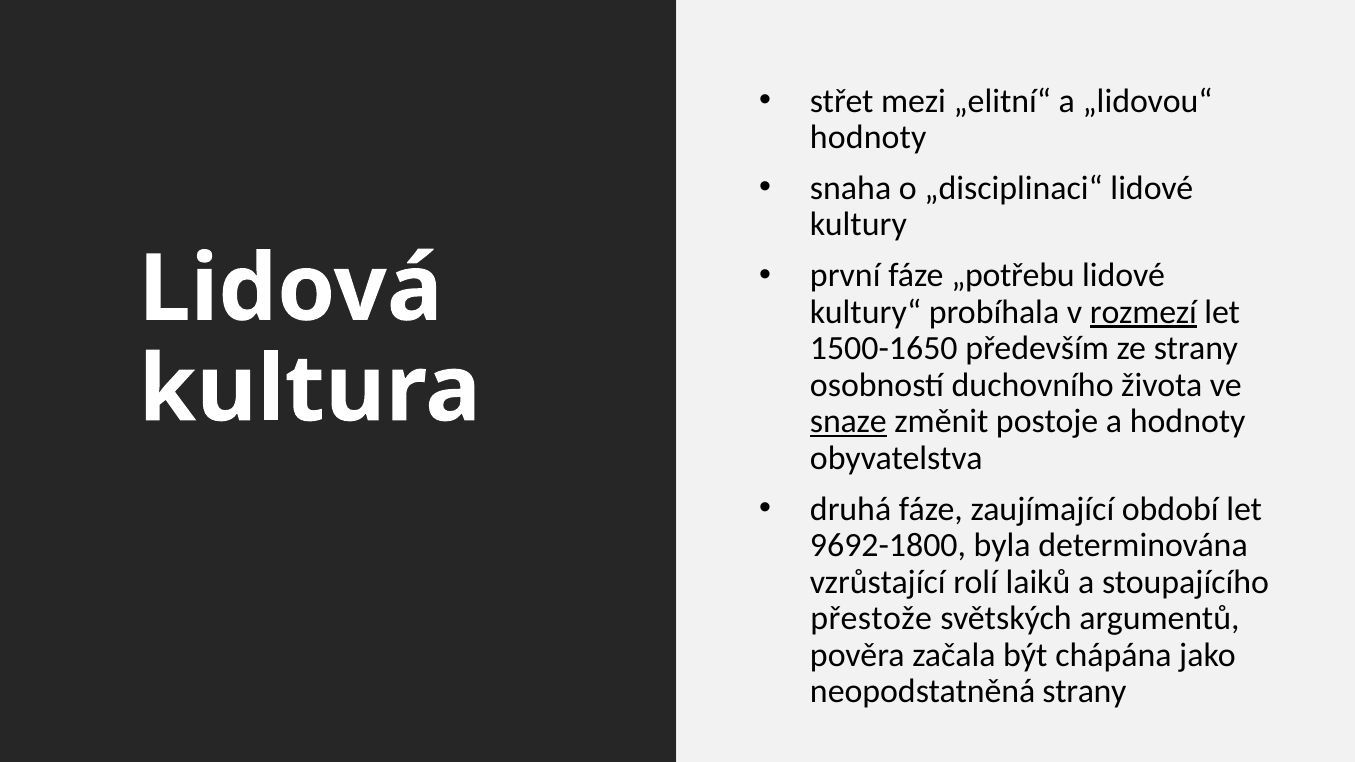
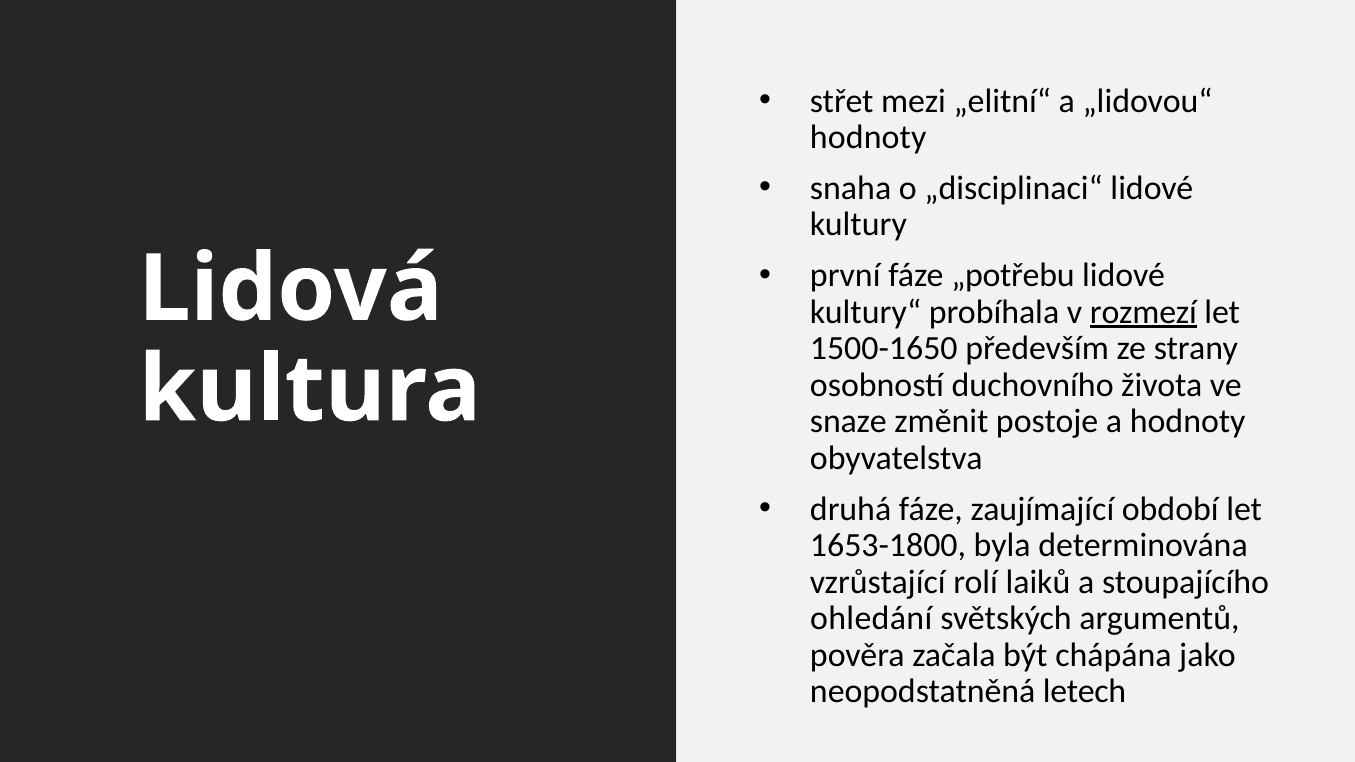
snaze underline: present -> none (848, 422)
9692-1800: 9692-1800 -> 1653-1800 (888, 546)
přestože: přestože -> ohledání (871, 619)
neopodstatněná strany: strany -> letech (1084, 692)
